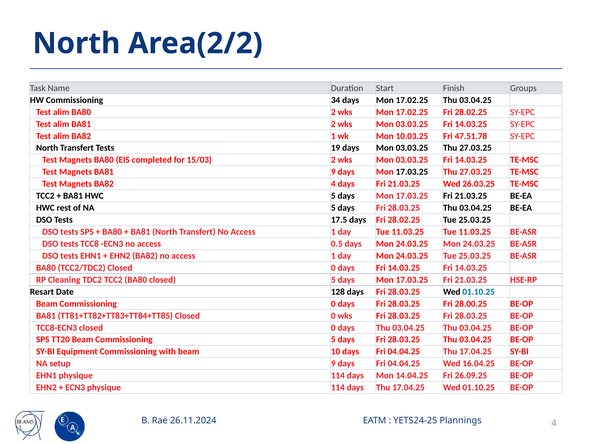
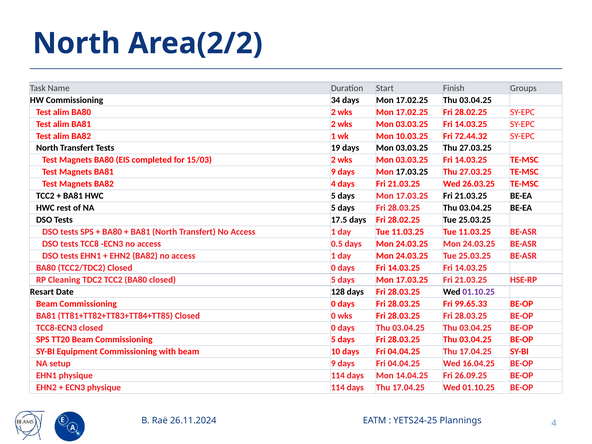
47.51.78: 47.51.78 -> 72.44.32 (471, 136)
01.10.25 colour: blue -> purple (479, 292)
28.00.25: 28.00.25 -> 99.65.33 (471, 304)
